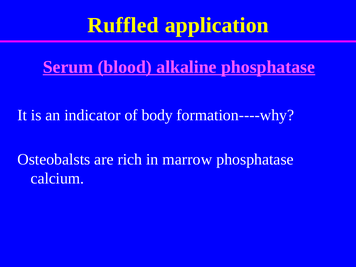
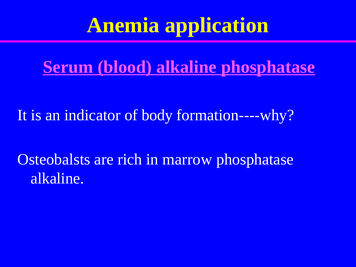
Ruffled: Ruffled -> Anemia (123, 25)
calcium: calcium -> alkaline (57, 178)
